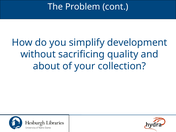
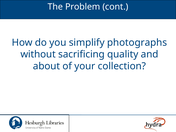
development: development -> photographs (137, 43)
